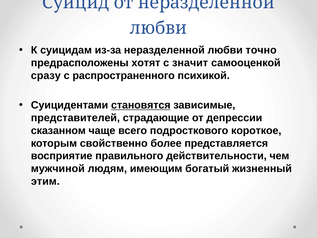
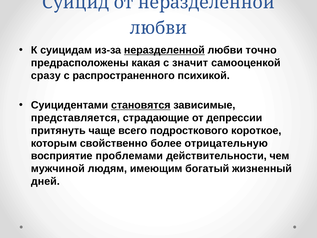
неразделенной underline: none -> present (164, 50)
хотят: хотят -> какая (146, 63)
представителей: представителей -> представляется (75, 118)
сказанном: сказанном -> притянуть (58, 130)
представляется: представляется -> отрицательную (226, 143)
правильного: правильного -> проблемами (129, 156)
этим: этим -> дней (45, 181)
